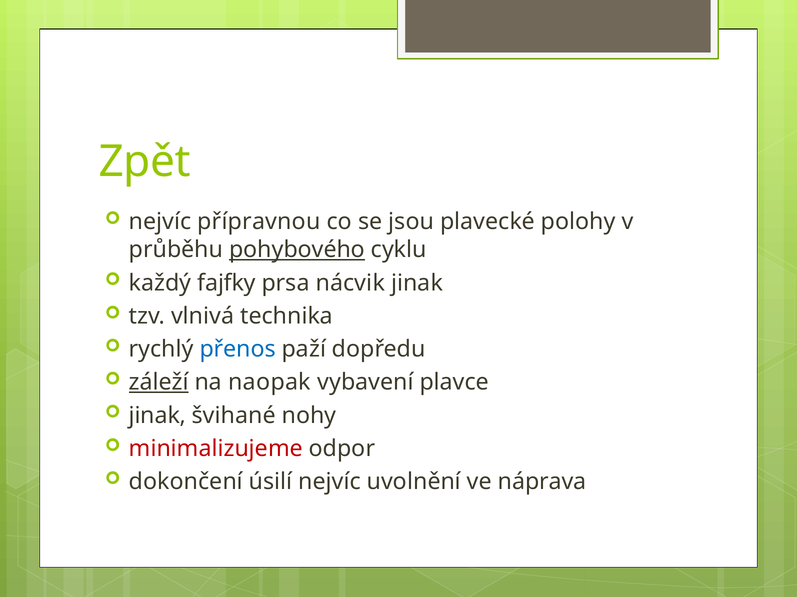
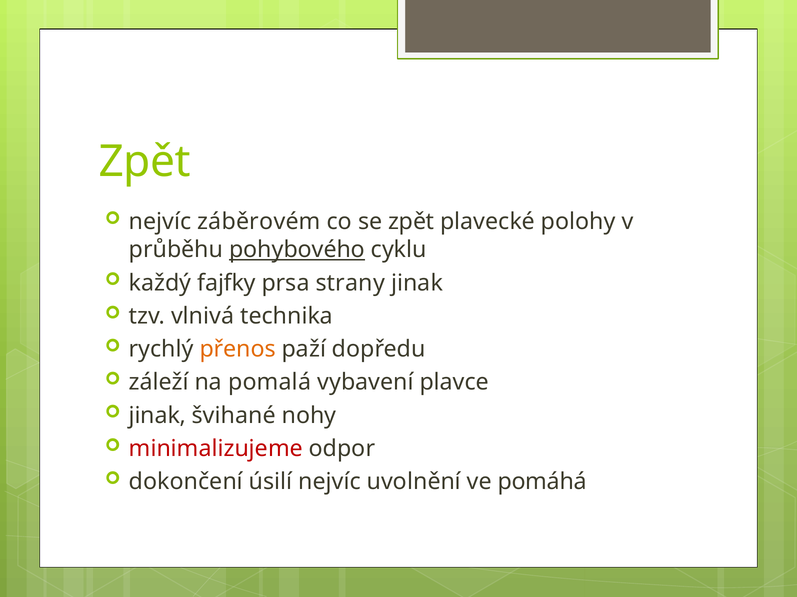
přípravnou: přípravnou -> záběrovém (259, 222)
se jsou: jsou -> zpět (411, 222)
nácvik: nácvik -> strany (350, 283)
přenos colour: blue -> orange (238, 350)
záleží underline: present -> none (159, 383)
naopak: naopak -> pomalá (270, 383)
náprava: náprava -> pomáhá (542, 482)
